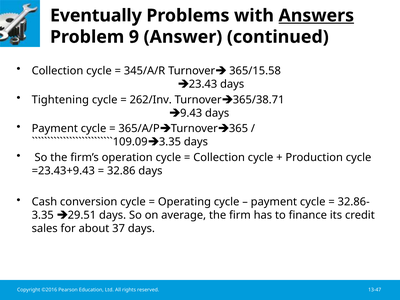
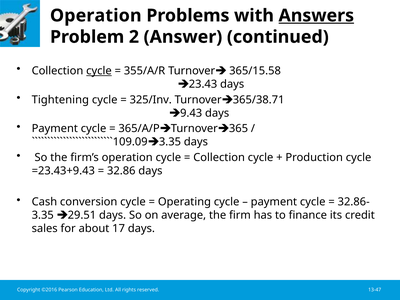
Eventually: Eventually -> Operation (96, 16)
9: 9 -> 2 (134, 37)
cycle underline: none -> present (99, 71)
345/A/R: 345/A/R -> 355/A/R (145, 71)
262/Inv: 262/Inv -> 325/Inv (151, 100)
37: 37 -> 17 (119, 229)
